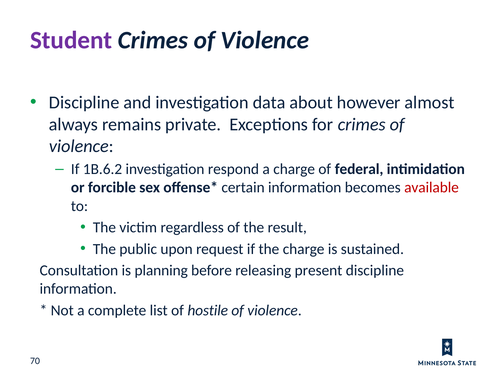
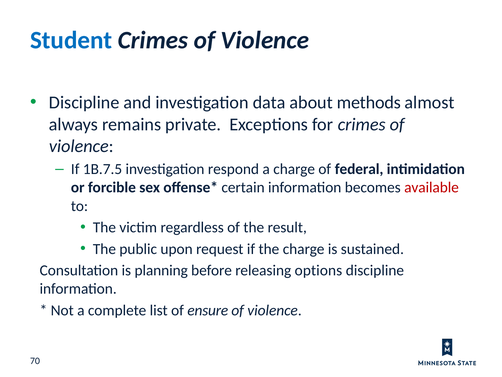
Student colour: purple -> blue (71, 40)
however: however -> methods (369, 103)
1B.6.2: 1B.6.2 -> 1B.7.5 (102, 169)
present: present -> options (318, 270)
hostile: hostile -> ensure (208, 310)
